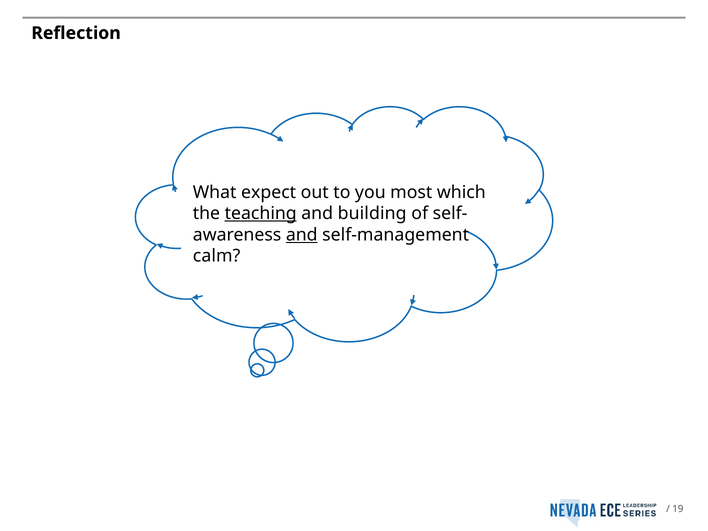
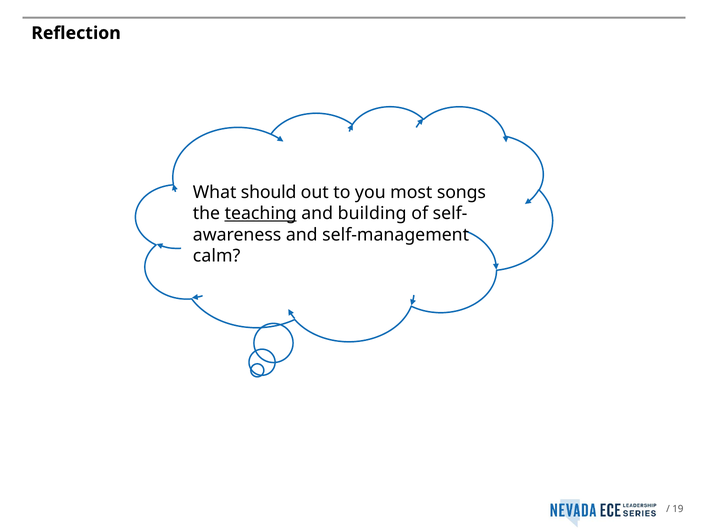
expect: expect -> should (269, 192)
which: which -> songs (461, 192)
and underline: present -> none (302, 235)
